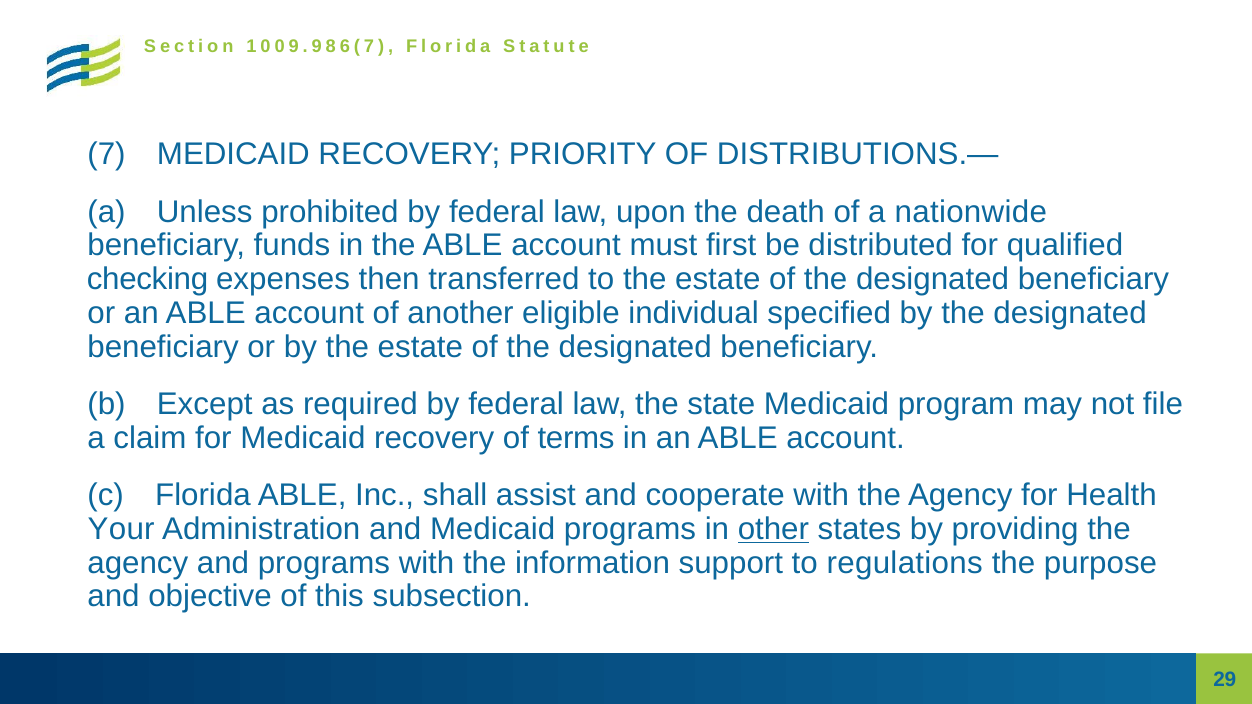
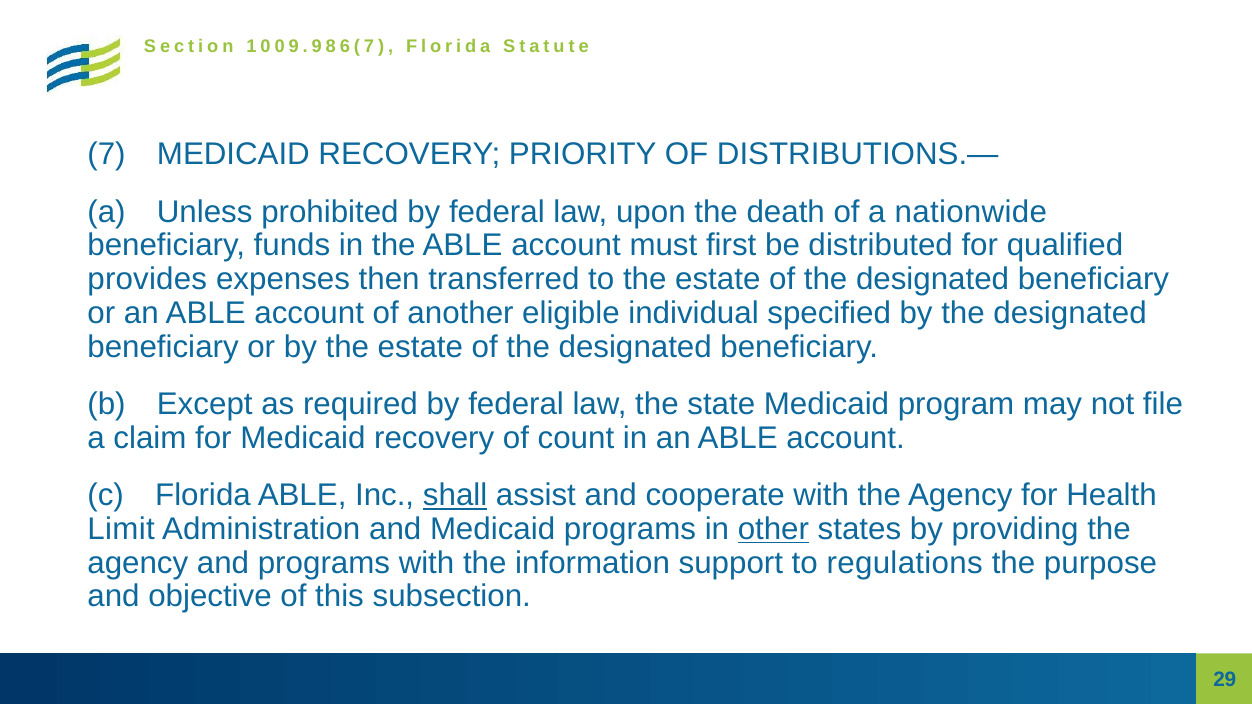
checking: checking -> provides (147, 280)
terms: terms -> count (576, 438)
shall underline: none -> present (455, 495)
Your: Your -> Limit (121, 529)
